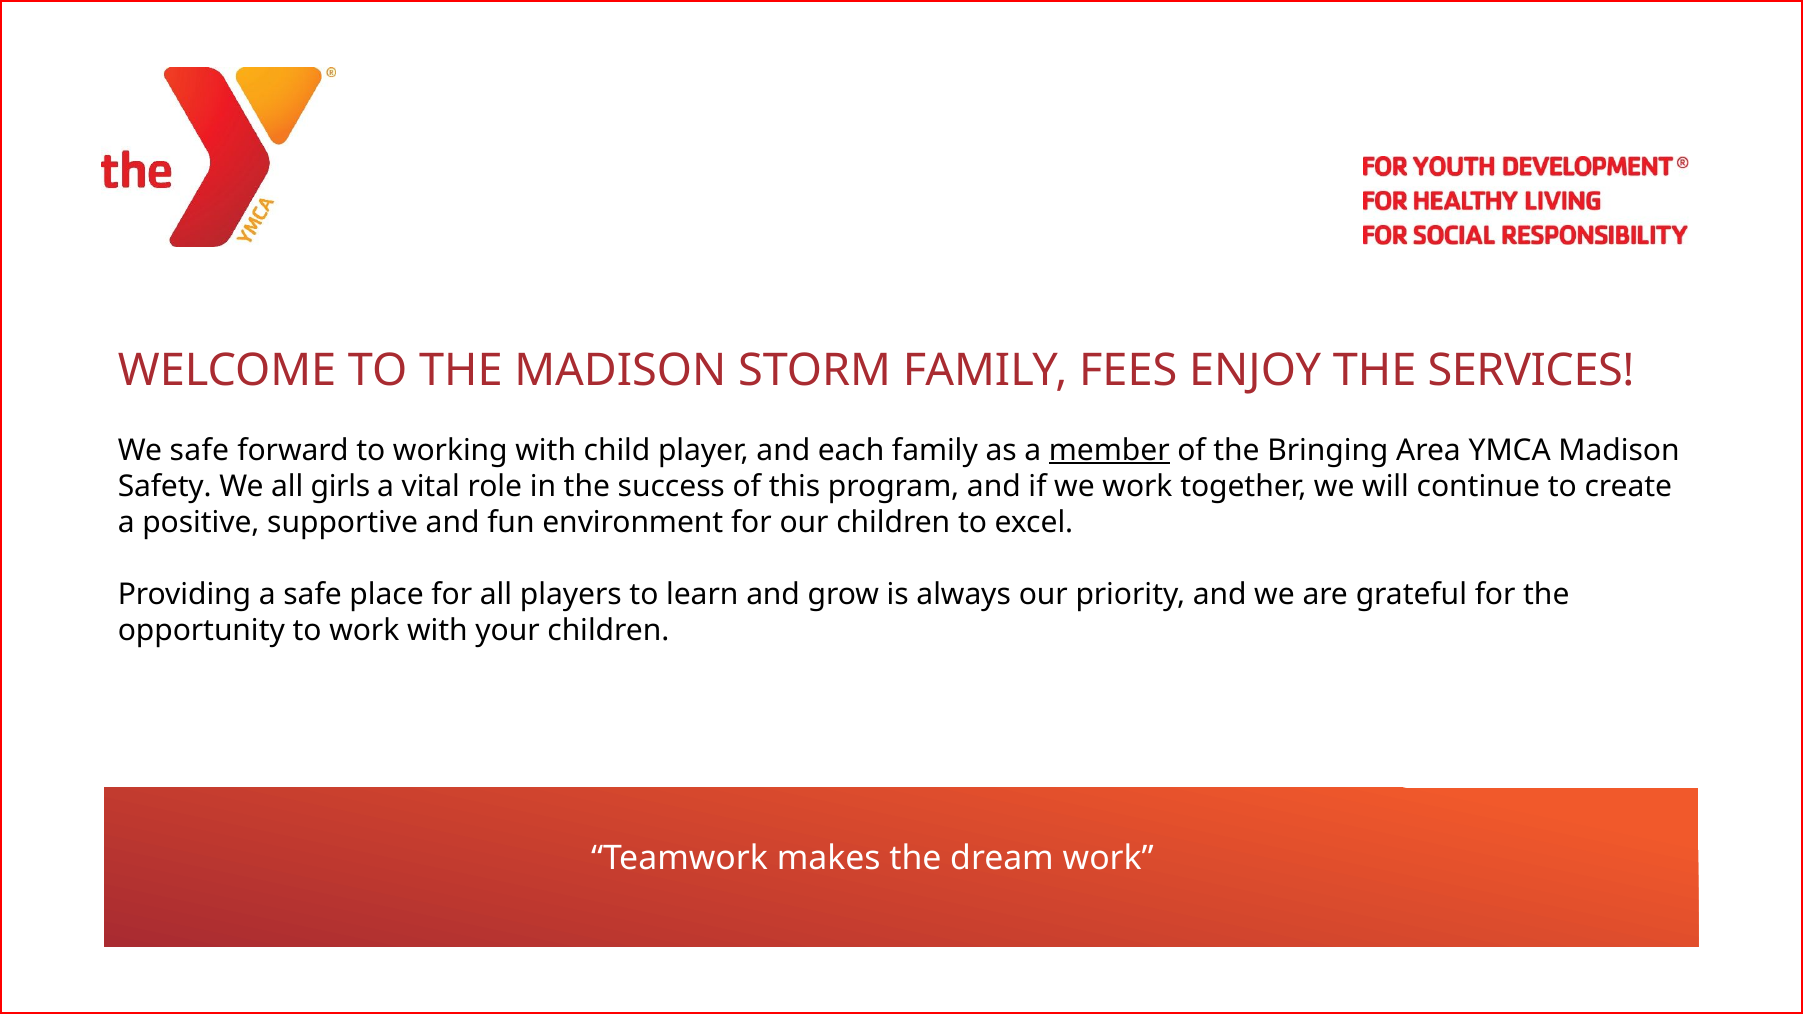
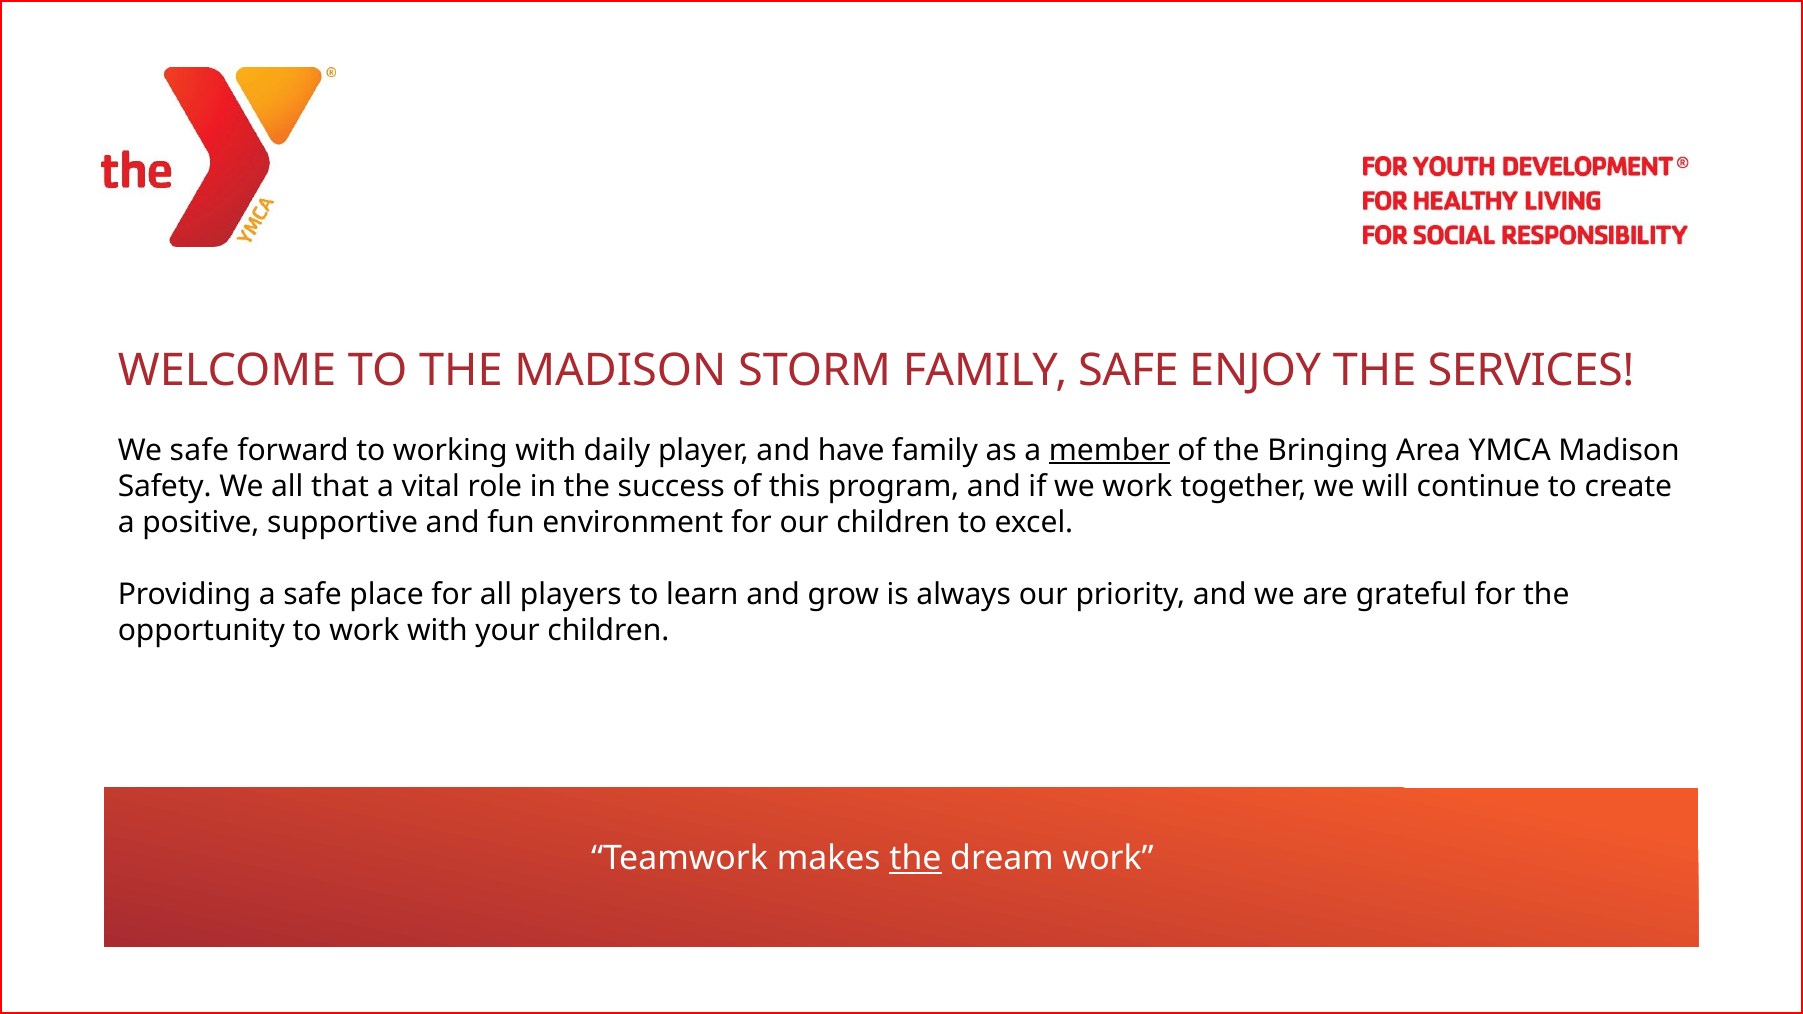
FAMILY FEES: FEES -> SAFE (1128, 370)
child: child -> daily (617, 450)
each: each -> have (851, 450)
girls: girls -> that (340, 487)
the underline: none -> present (915, 858)
